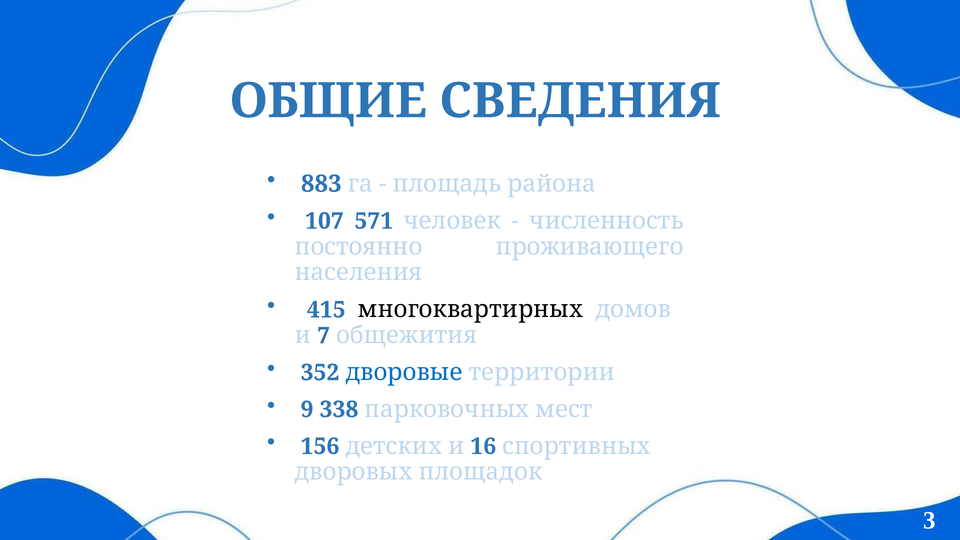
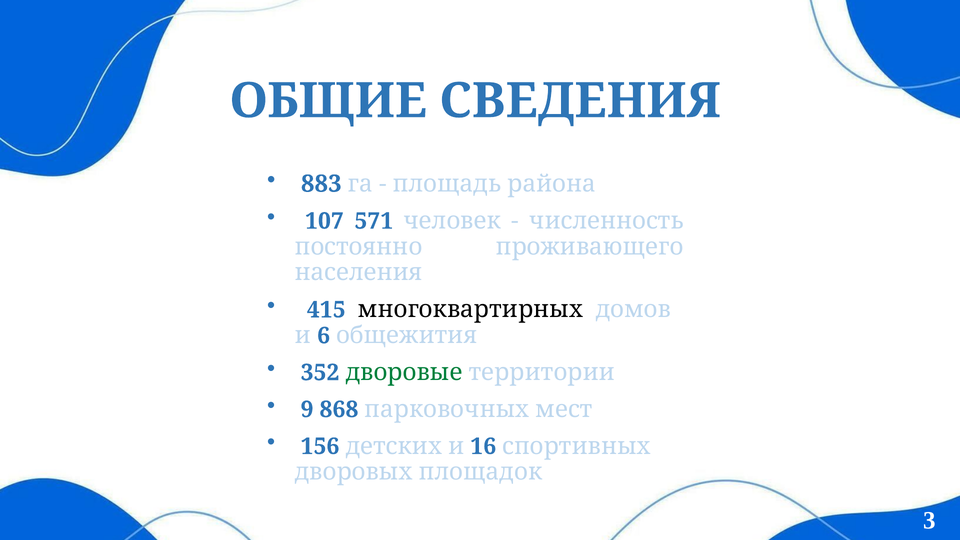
7: 7 -> 6 (324, 336)
дворовые colour: blue -> green (404, 372)
338: 338 -> 868 (339, 410)
